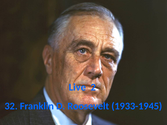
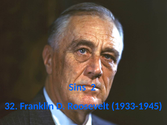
Live: Live -> Sins (77, 87)
